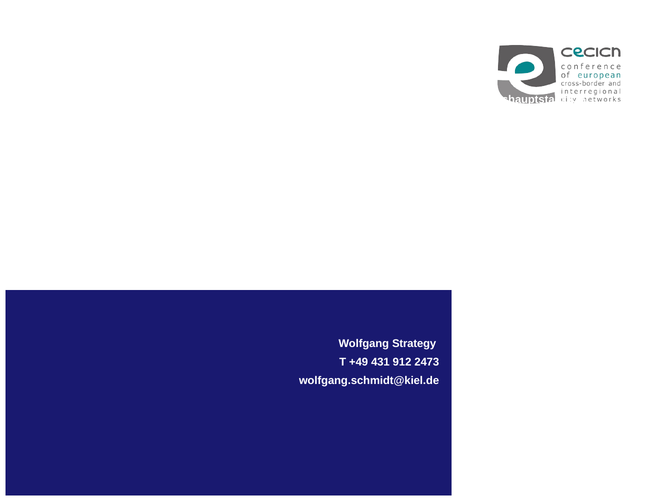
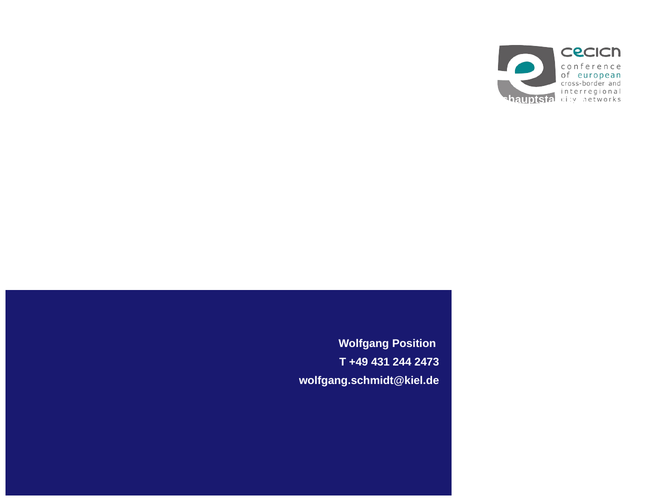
Strategy: Strategy -> Position (414, 343)
912: 912 -> 244 (402, 362)
